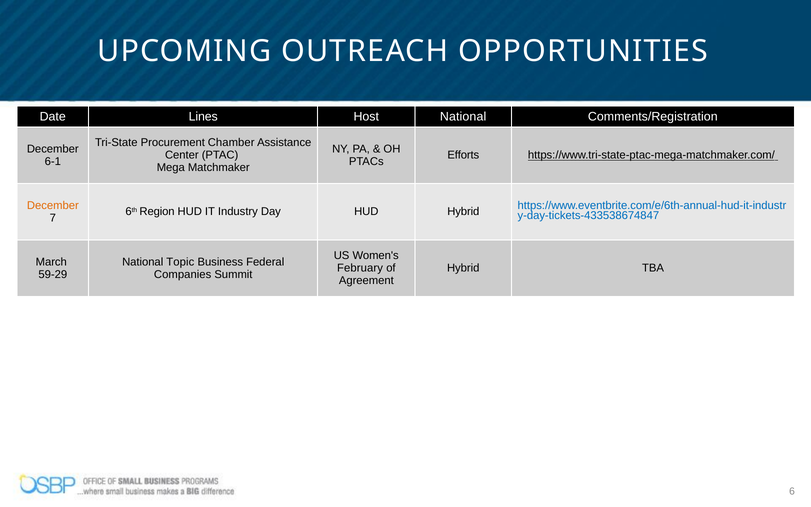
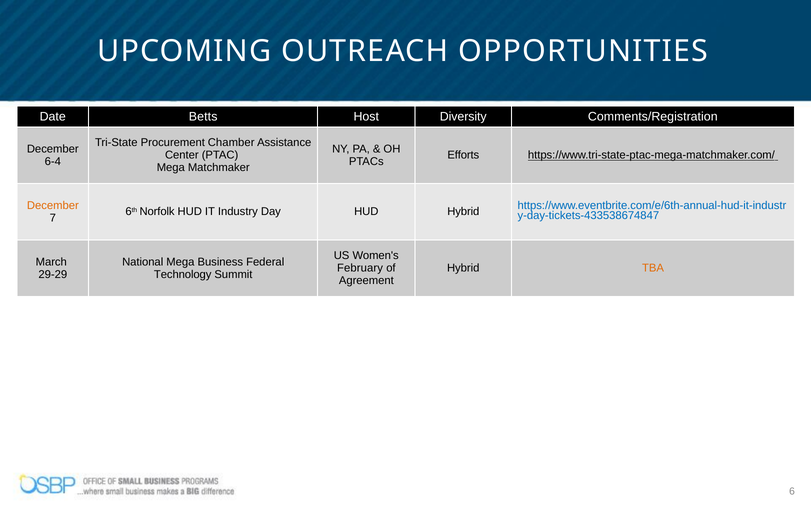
Lines: Lines -> Betts (203, 117)
Host National: National -> Diversity (463, 117)
6-1: 6-1 -> 6-4 (53, 161)
Region: Region -> Norfolk (157, 212)
National Topic: Topic -> Mega (180, 262)
TBA colour: black -> orange (653, 268)
59-29: 59-29 -> 29-29 (53, 274)
Companies: Companies -> Technology (183, 274)
